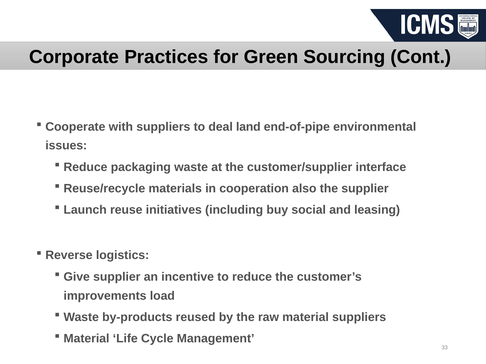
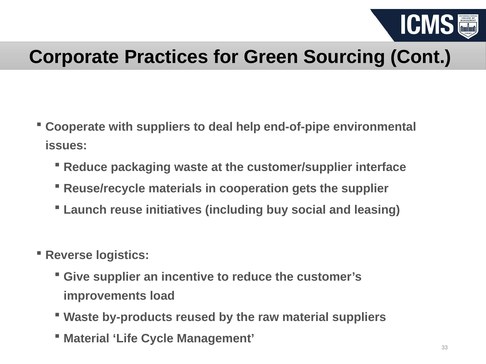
land: land -> help (248, 127)
also: also -> gets (304, 189)
